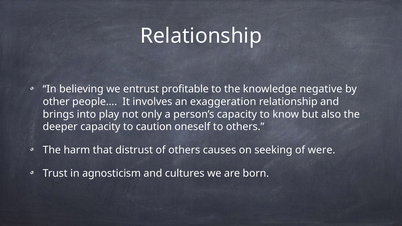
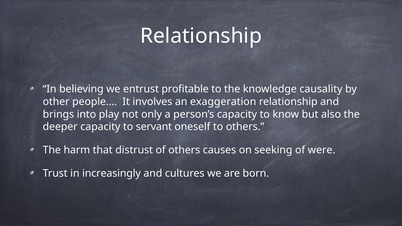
negative: negative -> causality (321, 89)
caution: caution -> servant (154, 127)
agnosticism: agnosticism -> increasingly (111, 173)
